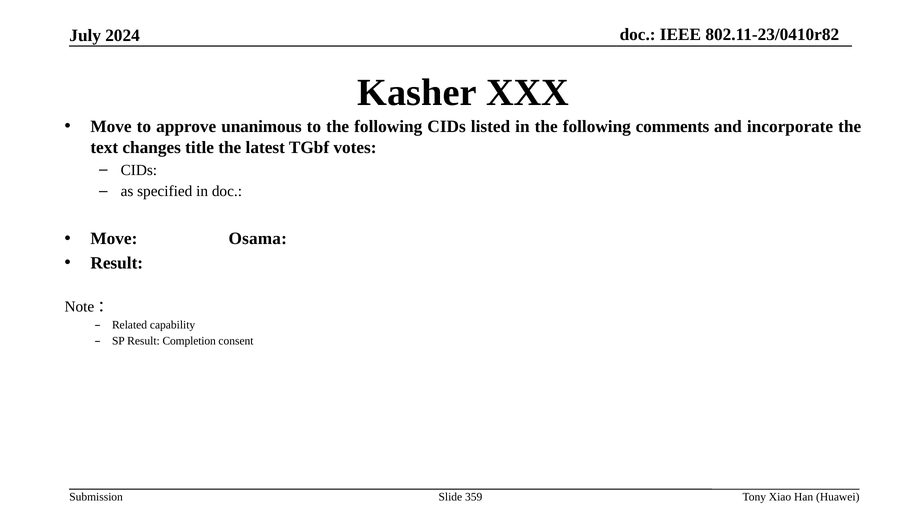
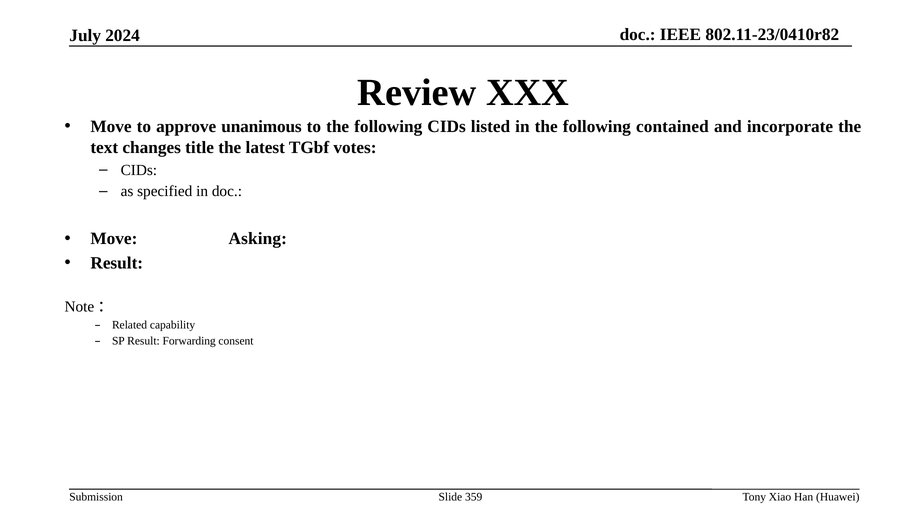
Kasher: Kasher -> Review (417, 92)
comments: comments -> contained (672, 127)
Osama: Osama -> Asking (258, 239)
Completion: Completion -> Forwarding (189, 341)
